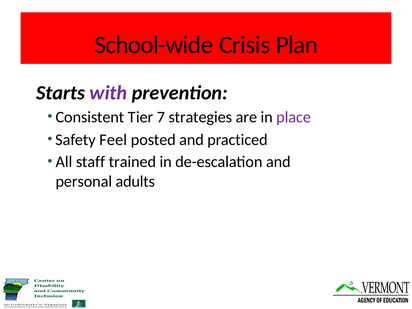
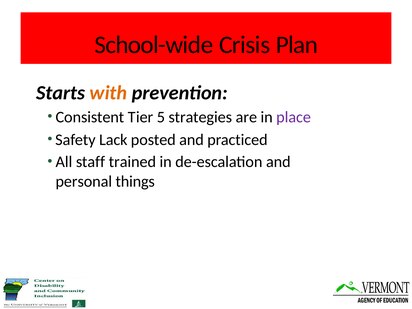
with colour: purple -> orange (108, 93)
7: 7 -> 5 (161, 117)
Feel: Feel -> Lack (113, 140)
adults: adults -> things (135, 181)
